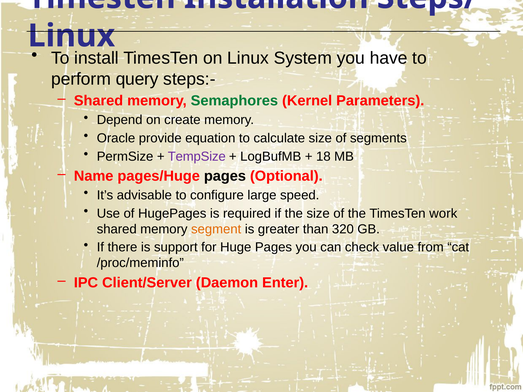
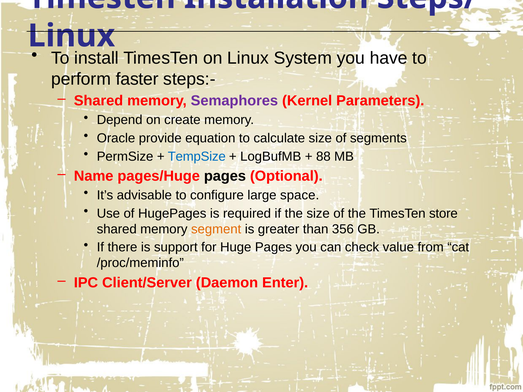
query: query -> faster (137, 79)
Semaphores colour: green -> purple (234, 101)
TempSize colour: purple -> blue (197, 157)
18: 18 -> 88 (323, 157)
speed: speed -> space (300, 195)
work: work -> store (443, 213)
320: 320 -> 356 (343, 229)
